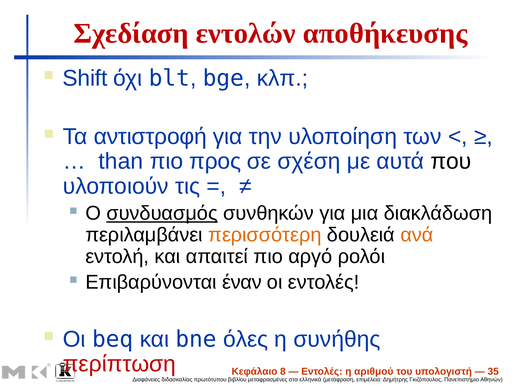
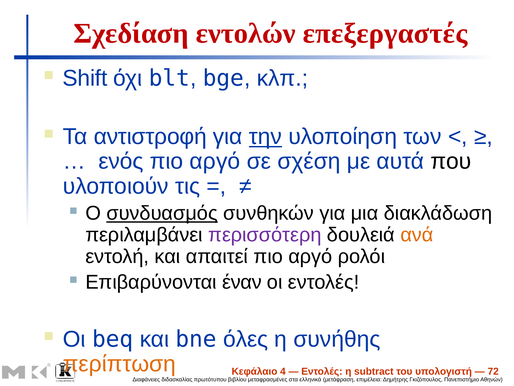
αποθήκευσης: αποθήκευσης -> επεξεργαστές (385, 33)
την underline: none -> present (265, 137)
than: than -> ενός (121, 161)
προς: προς -> αργό (215, 161)
περισσότερη colour: orange -> purple (265, 235)
περίπτωση colour: red -> orange (119, 363)
8: 8 -> 4 (283, 371)
αριθμού: αριθμού -> subtract (374, 371)
35: 35 -> 72 (493, 371)
